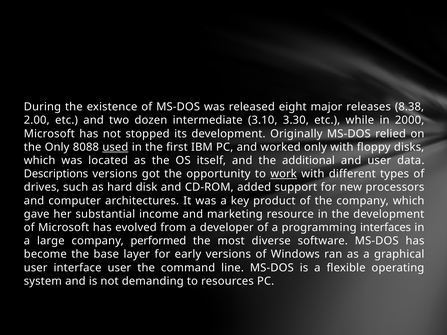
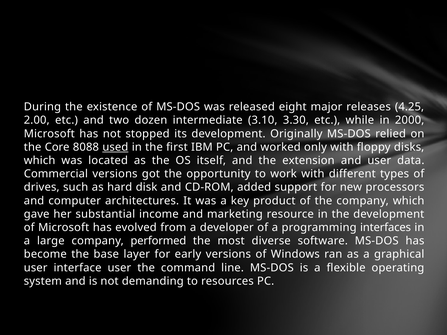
8.38: 8.38 -> 4.25 (410, 107)
the Only: Only -> Core (57, 147)
additional: additional -> extension (308, 161)
Descriptions: Descriptions -> Commercial (56, 174)
work underline: present -> none (284, 174)
